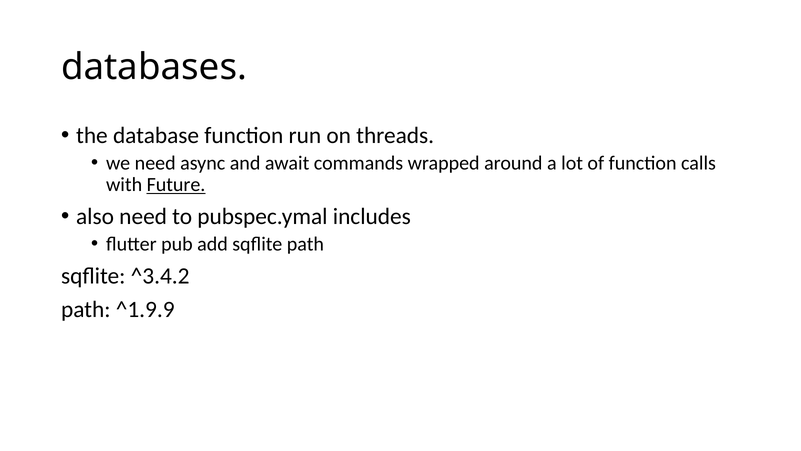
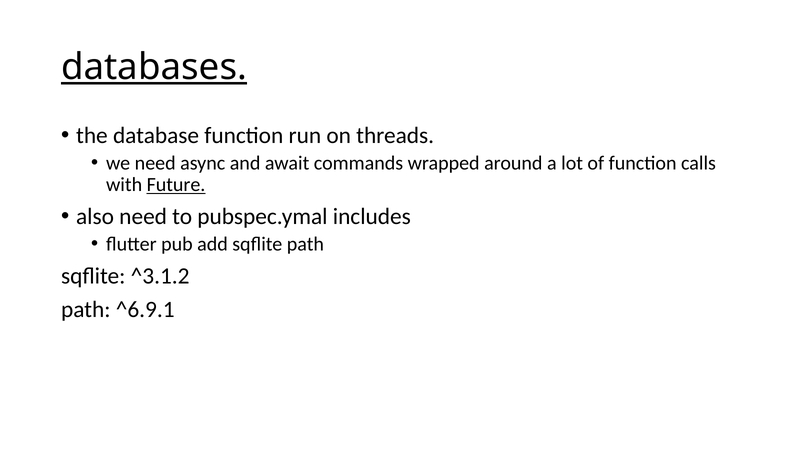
databases underline: none -> present (154, 67)
^3.4.2: ^3.4.2 -> ^3.1.2 (160, 276)
^1.9.9: ^1.9.9 -> ^6.9.1 (145, 309)
